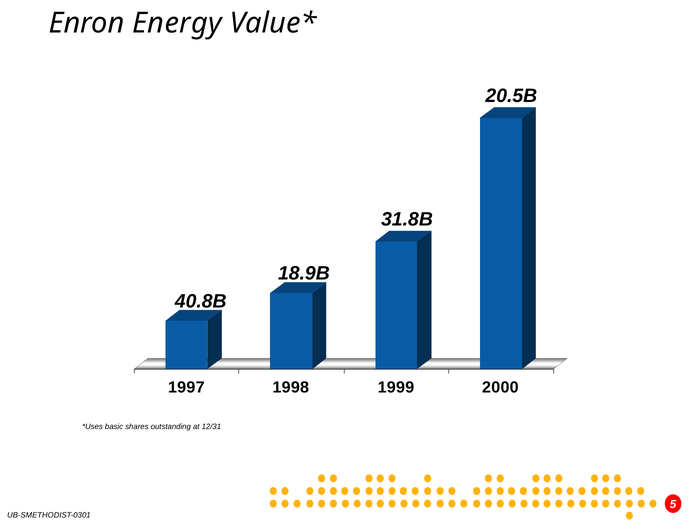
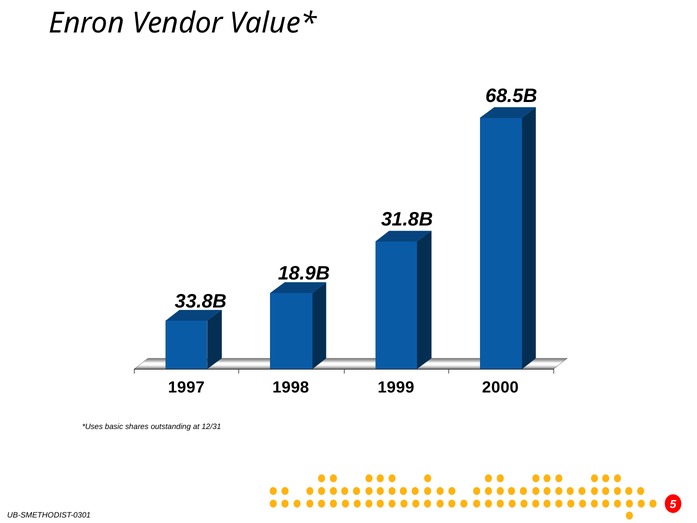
Energy: Energy -> Vendor (177, 23)
20.5B: 20.5B -> 68.5B (511, 96)
40.8B: 40.8B -> 33.8B (201, 301)
